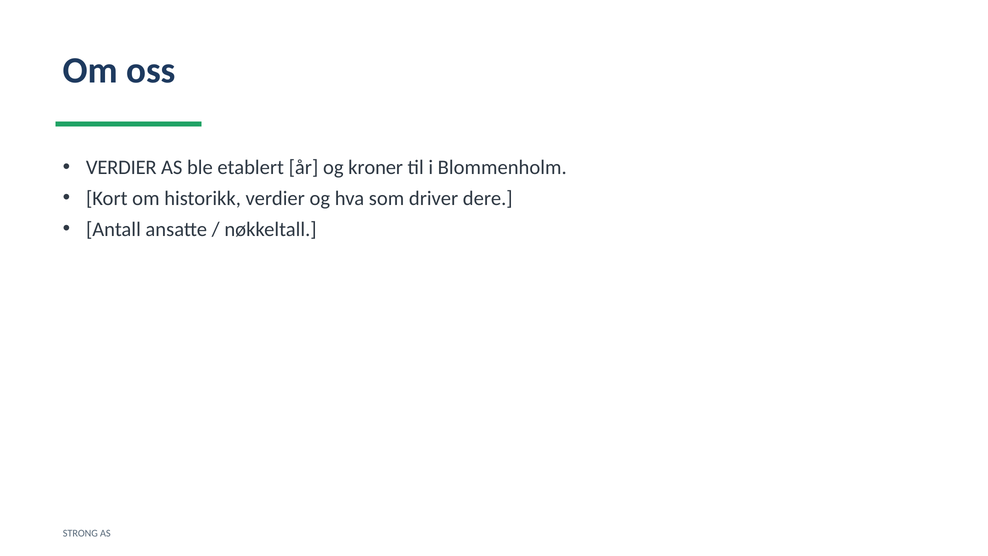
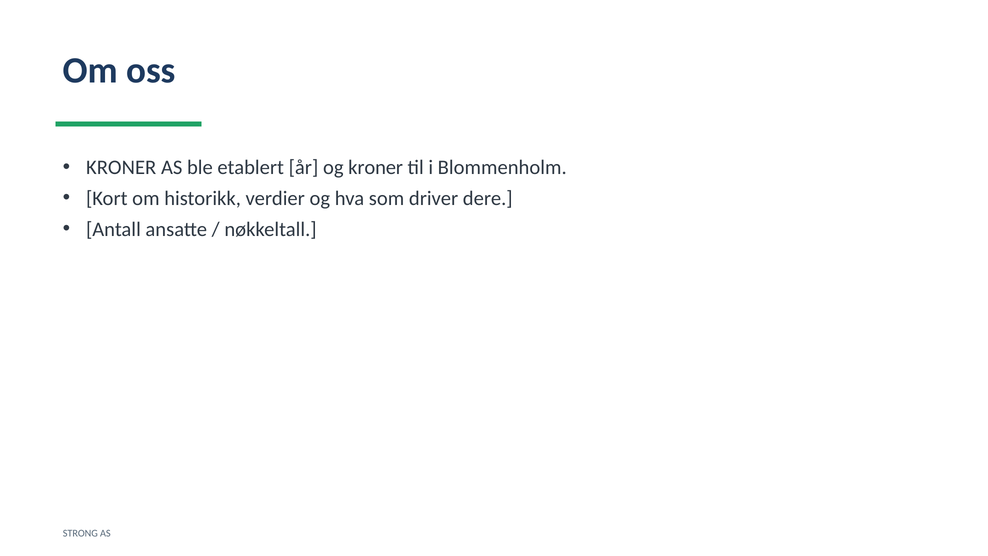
VERDIER: VERDIER -> KRONER (121, 167)
